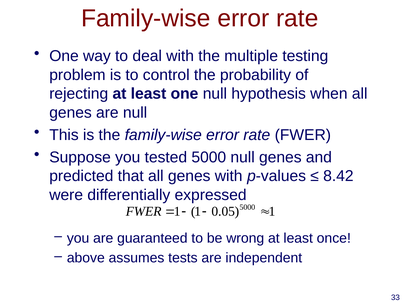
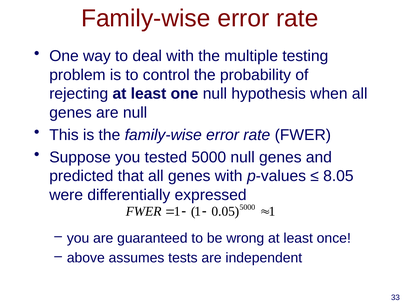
8.42: 8.42 -> 8.05 (338, 176)
